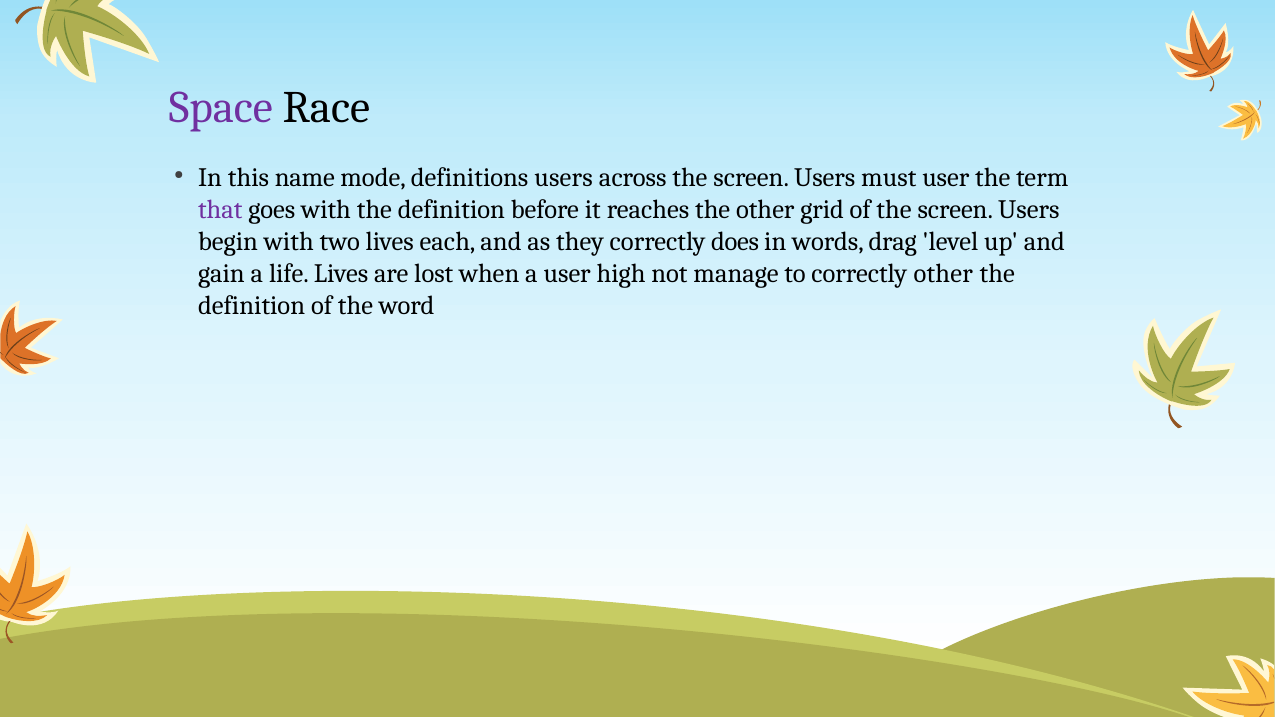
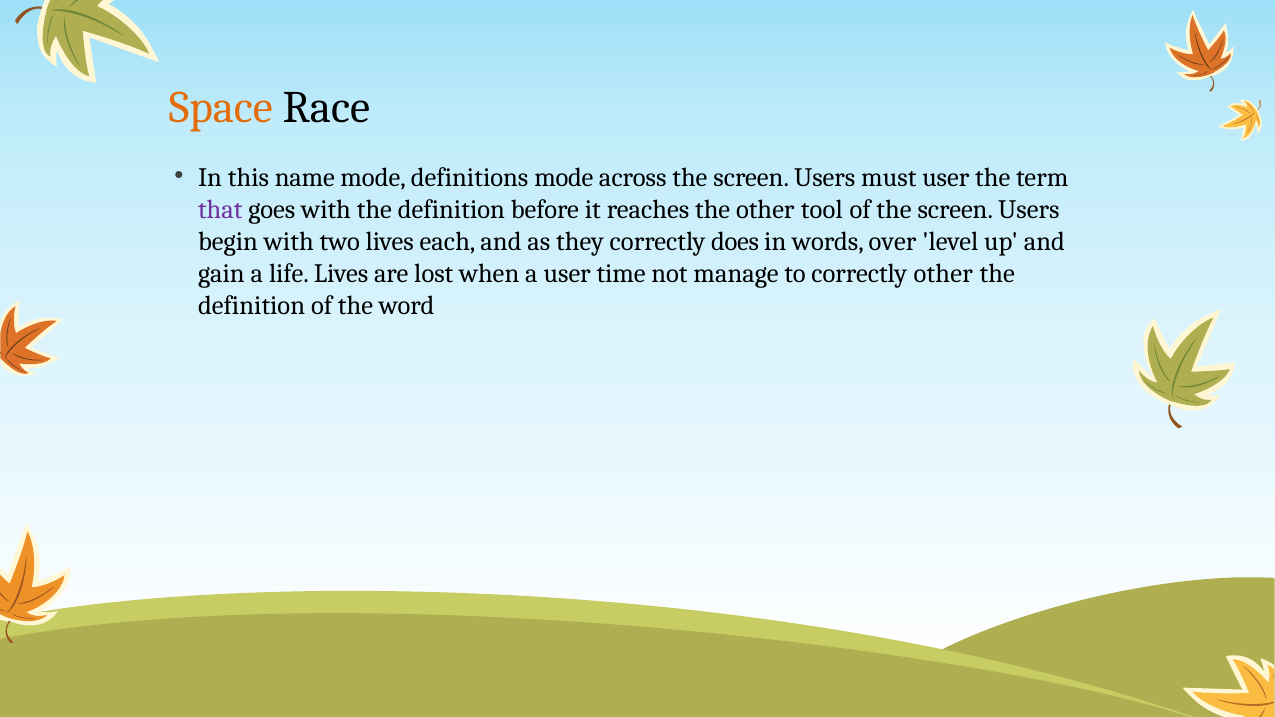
Space colour: purple -> orange (221, 108)
definitions users: users -> mode (564, 178)
grid: grid -> tool (822, 210)
drag: drag -> over (893, 242)
high: high -> time (621, 274)
